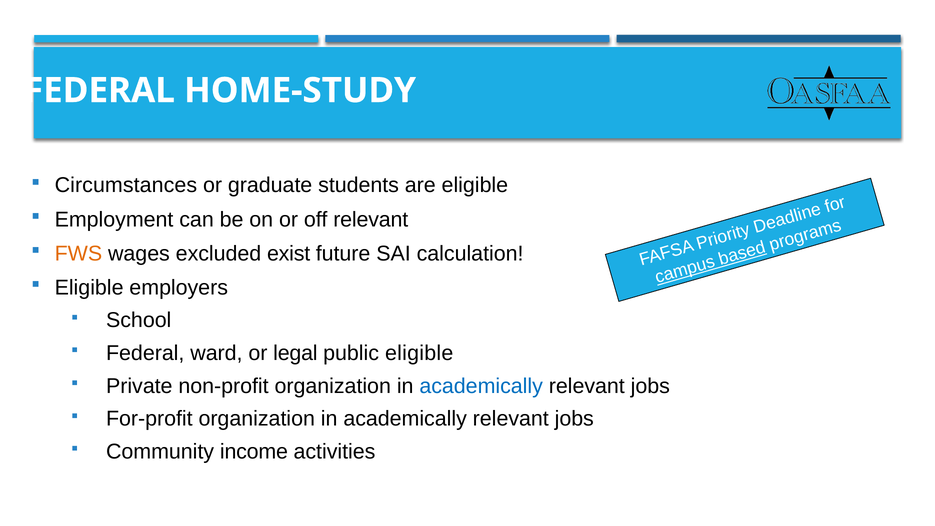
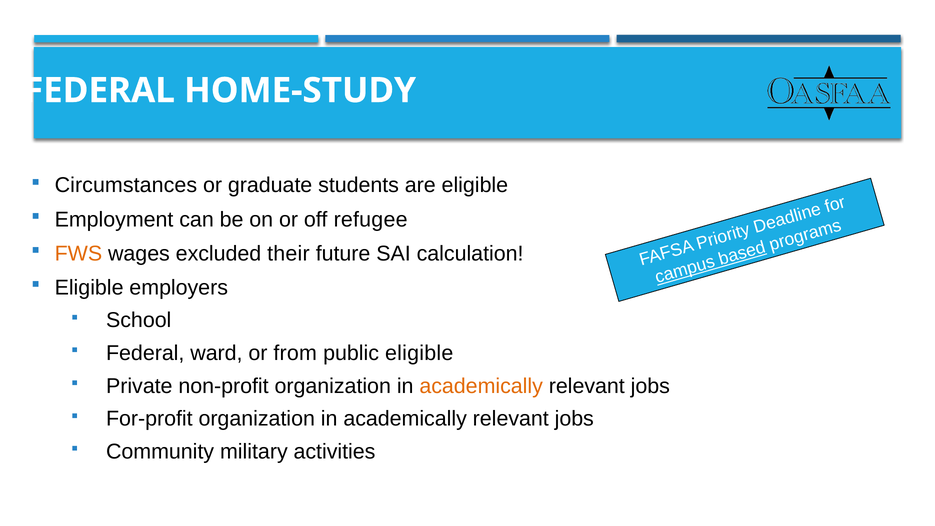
off relevant: relevant -> refugee (371, 219)
exist: exist -> their (288, 253)
legal: legal -> from (295, 353)
academically colour: blue -> orange (481, 386)
income: income -> military (254, 452)
